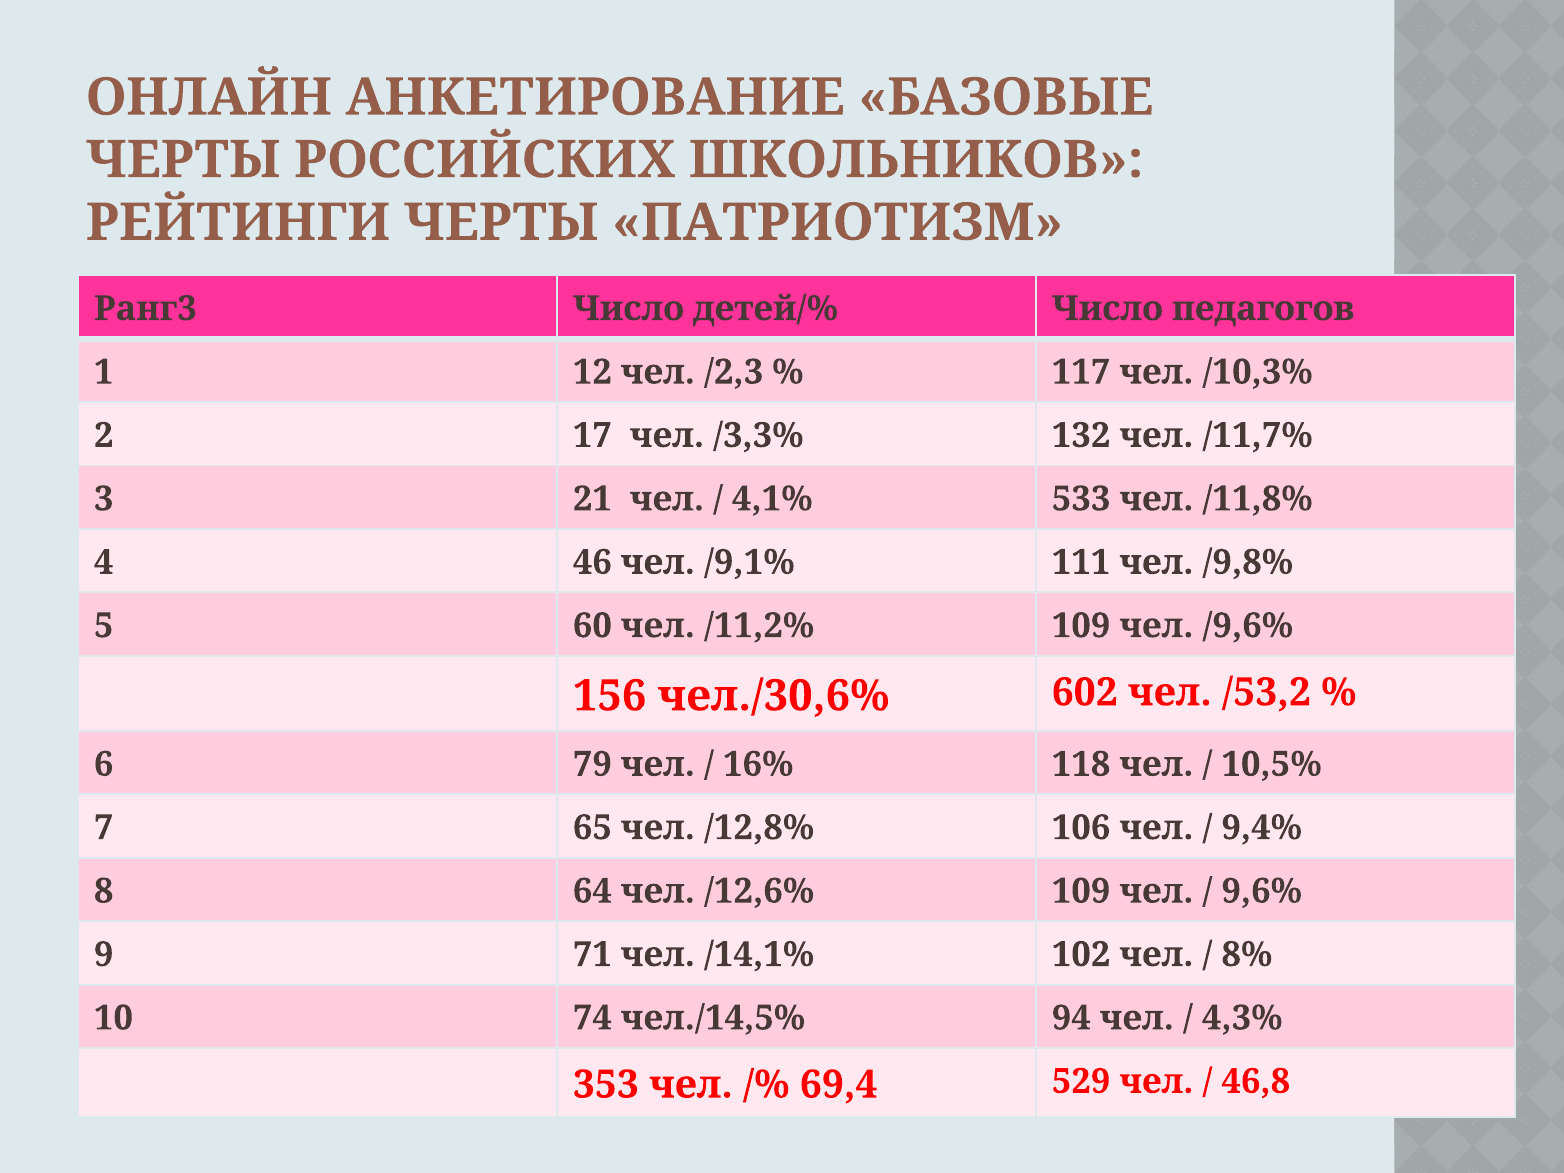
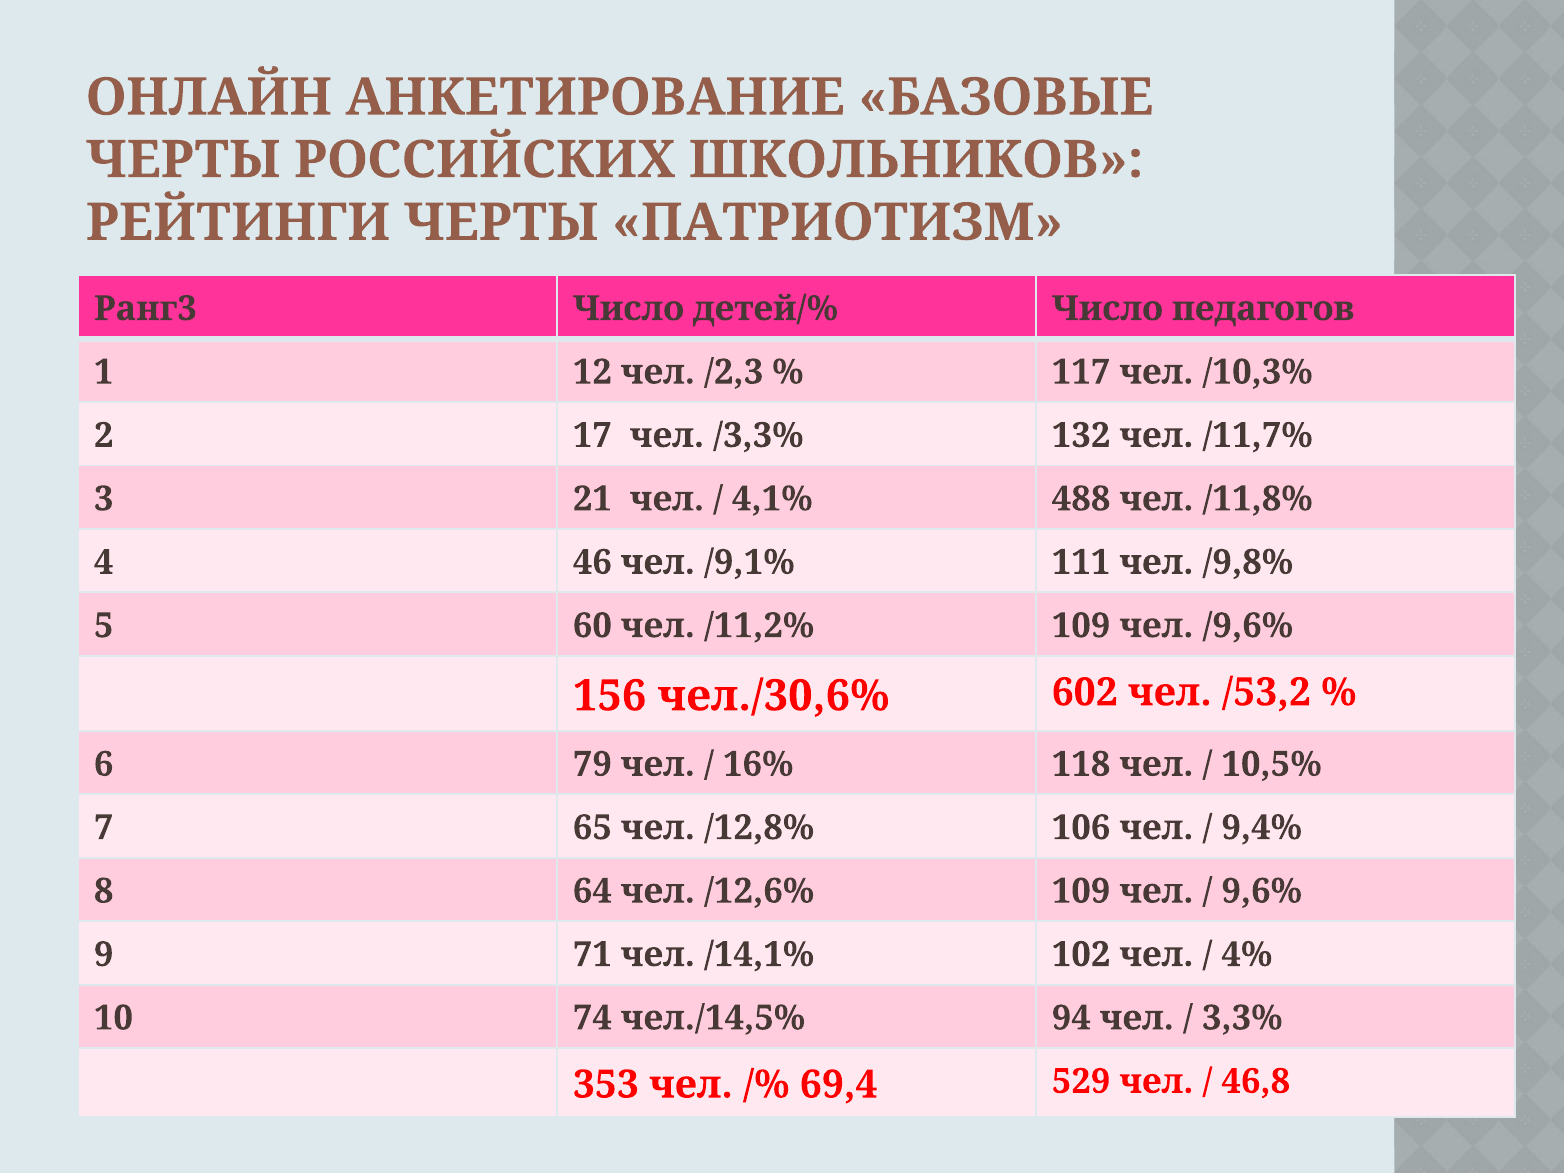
533: 533 -> 488 (1081, 499)
8%: 8% -> 4% (1247, 955)
4,3%: 4,3% -> 3,3% (1242, 1018)
